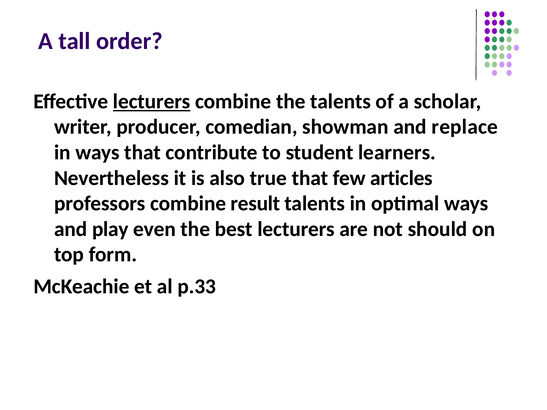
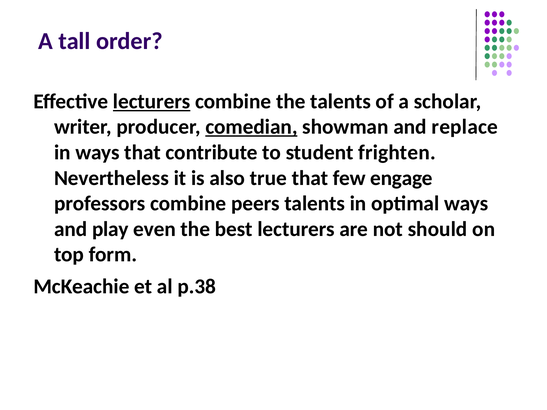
comedian underline: none -> present (251, 127)
learners: learners -> frighten (397, 153)
articles: articles -> engage (401, 178)
result: result -> peers (255, 204)
p.33: p.33 -> p.38 (197, 287)
